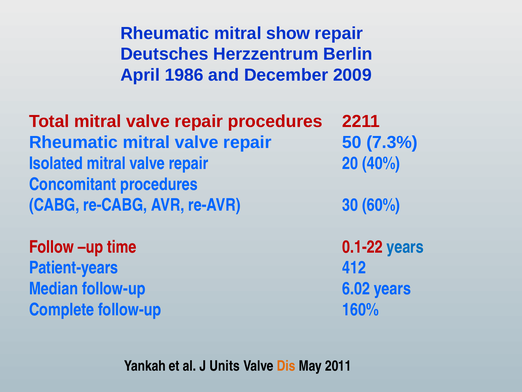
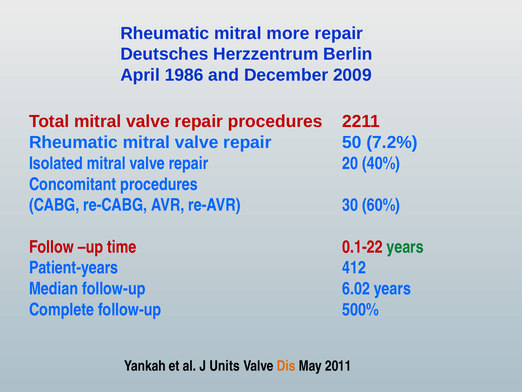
show: show -> more (288, 33)
7.3%: 7.3% -> 7.2% (392, 142)
years colour: blue -> green (405, 247)
160%: 160% -> 500% (360, 309)
